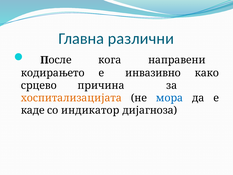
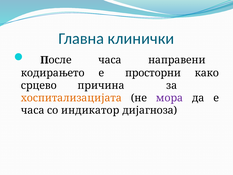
различни: различни -> клинички (141, 38)
После кога: кога -> часа (110, 60)
инвазивно: инвазивно -> просторни (153, 73)
мора colour: blue -> purple (170, 98)
каде: каде -> часа (33, 110)
